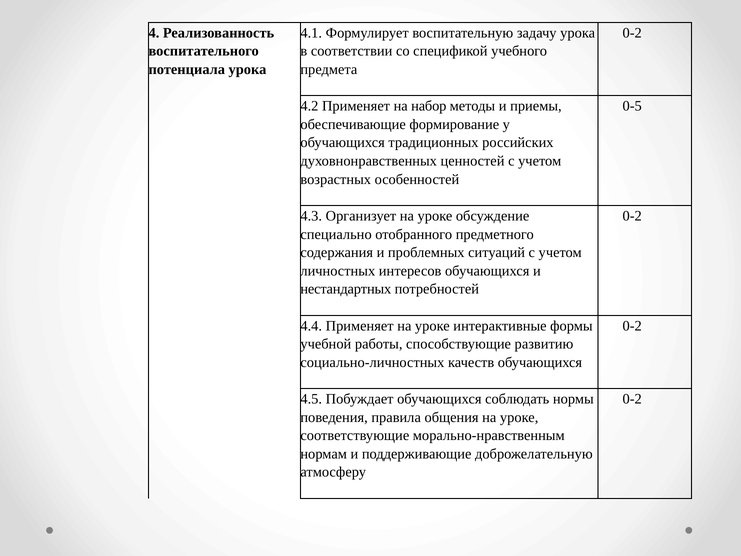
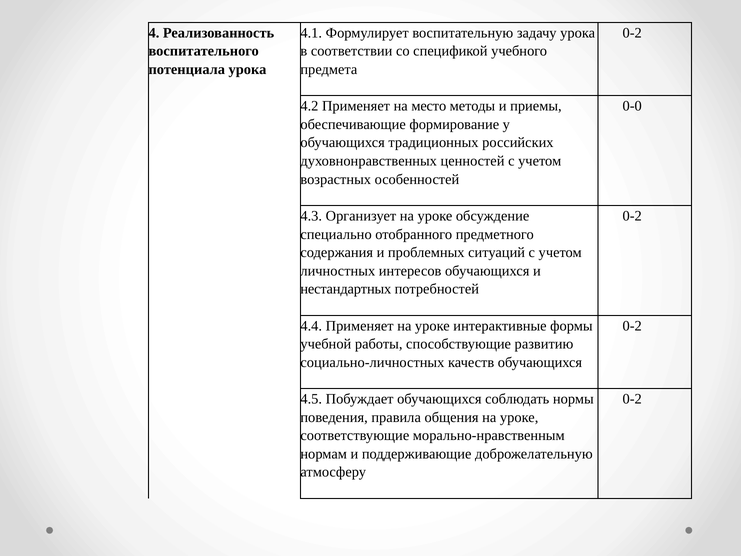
набор: набор -> место (429, 106)
0-5: 0-5 -> 0-0 (632, 106)
